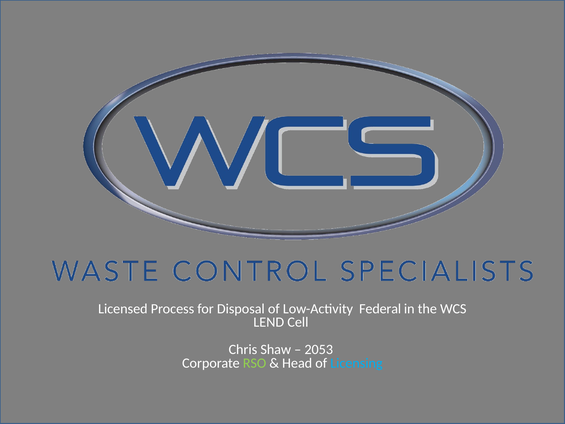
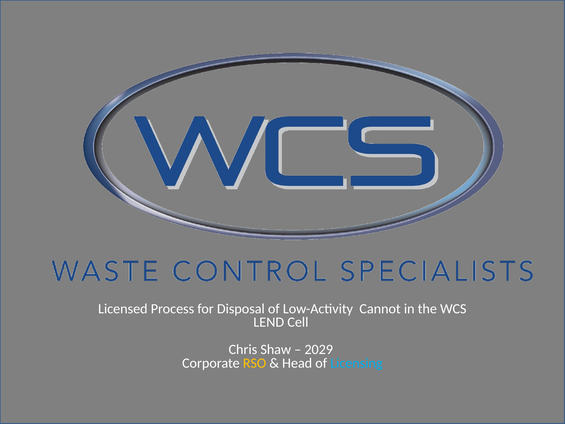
Federal: Federal -> Cannot (380, 309)
2053: 2053 -> 2029 (319, 349)
RSO colour: light green -> yellow (255, 363)
